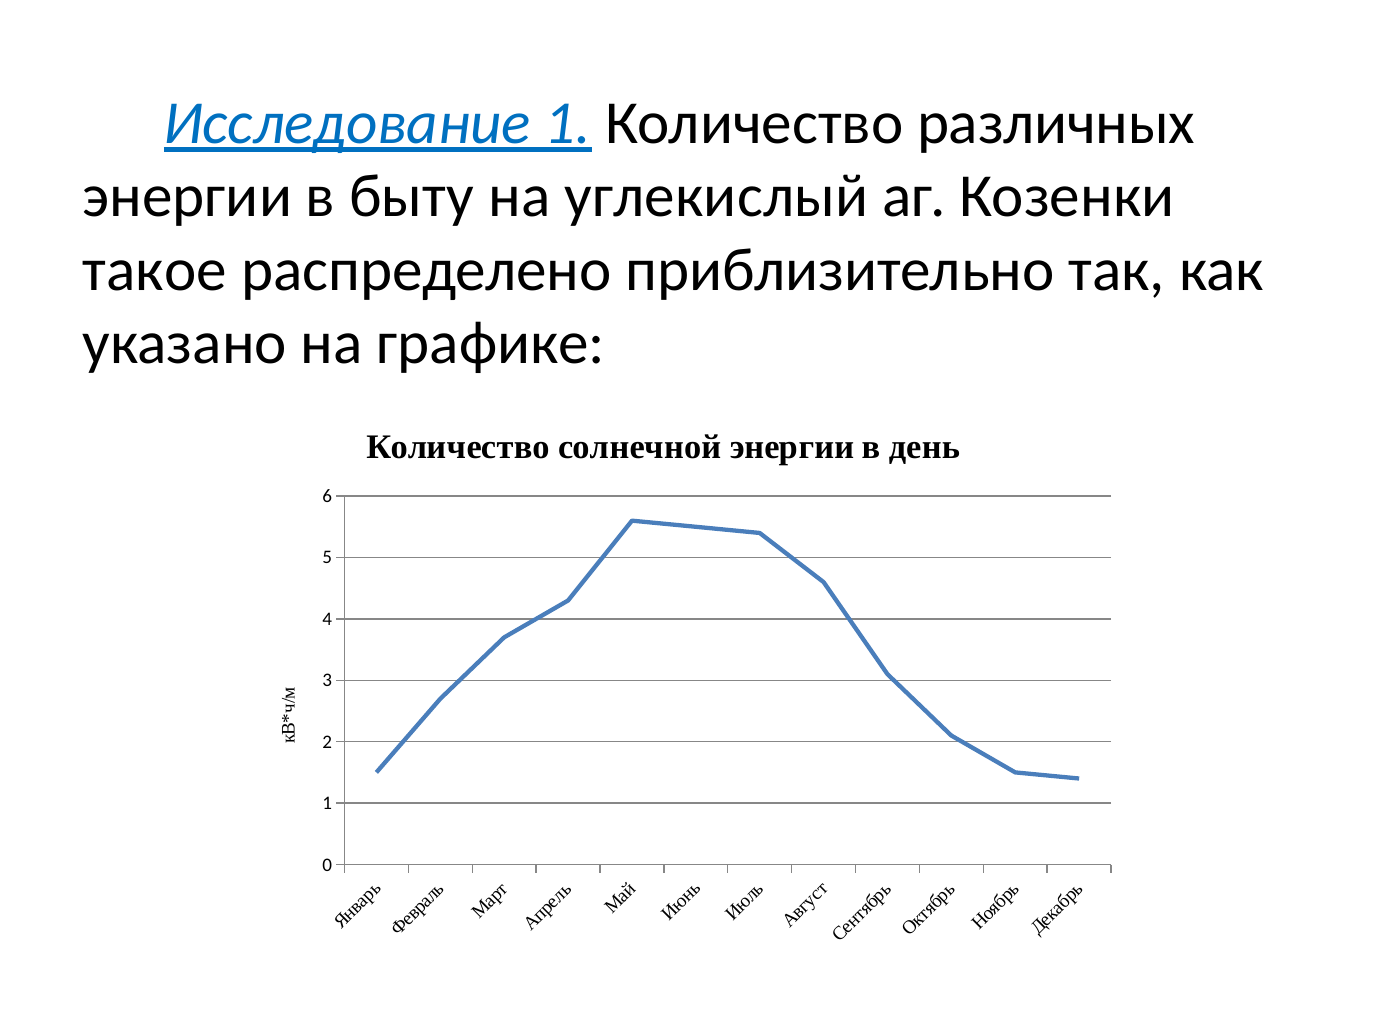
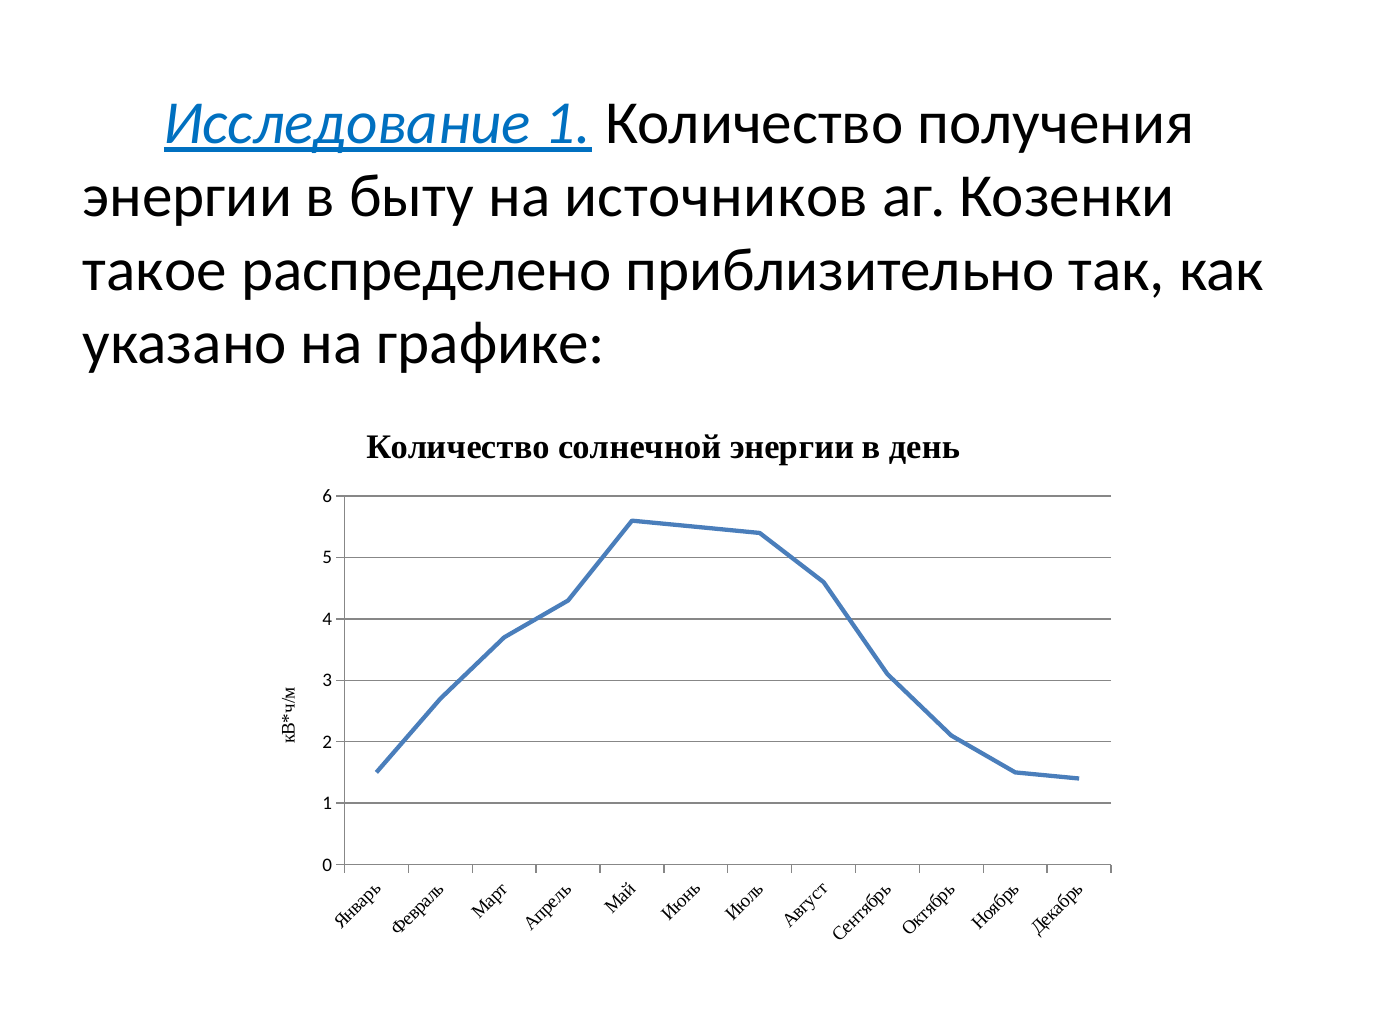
различных: различных -> получения (1056, 123)
углекислый: углекислый -> источников (716, 197)
